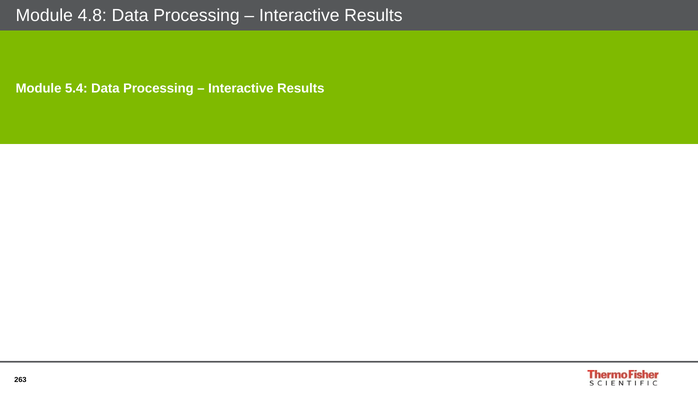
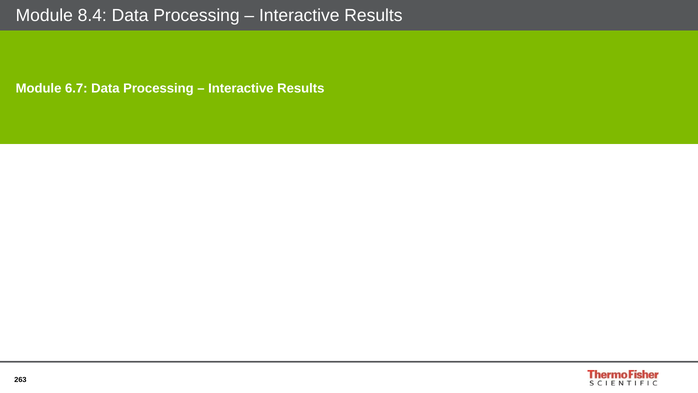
4.8: 4.8 -> 8.4 (92, 15)
5.4: 5.4 -> 6.7 (76, 88)
